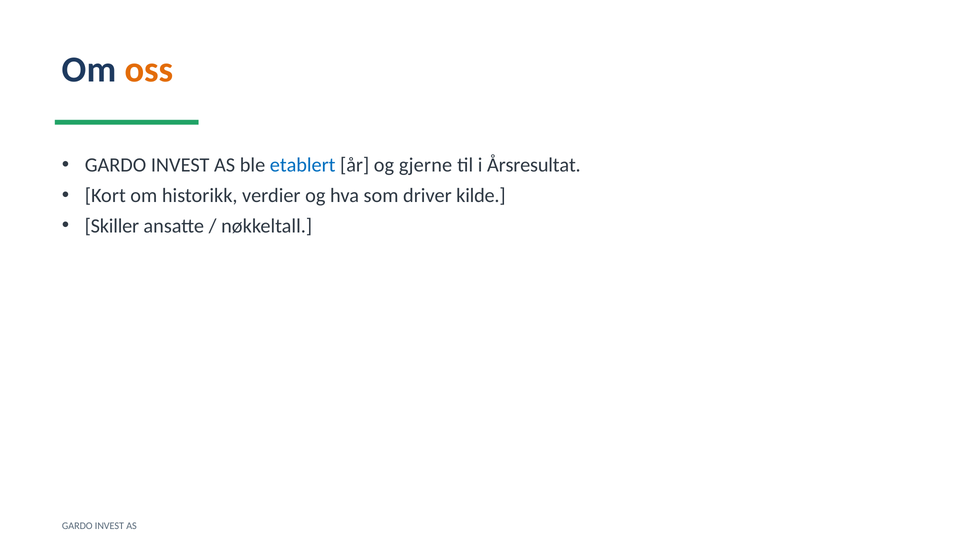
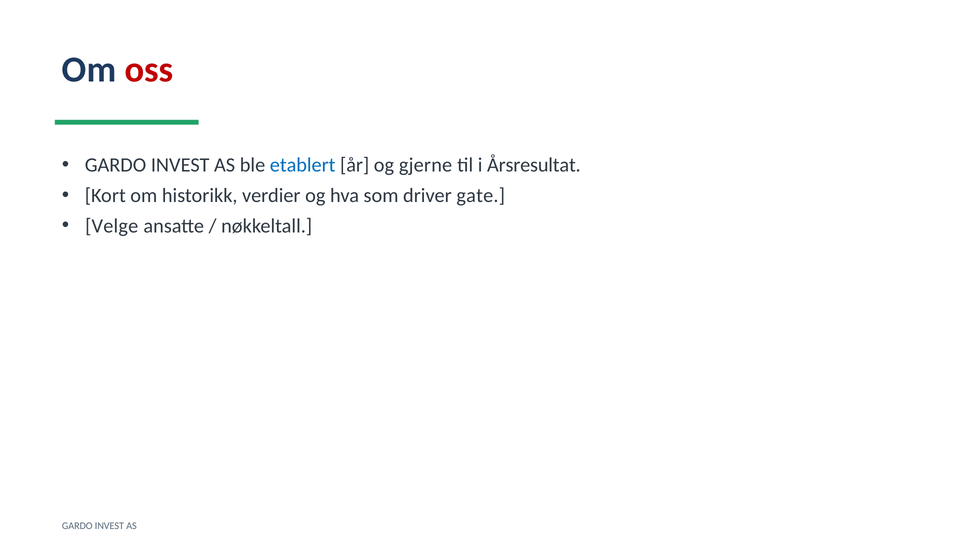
oss colour: orange -> red (149, 70)
kilde: kilde -> gate (481, 195)
Skiller: Skiller -> Velge (112, 226)
